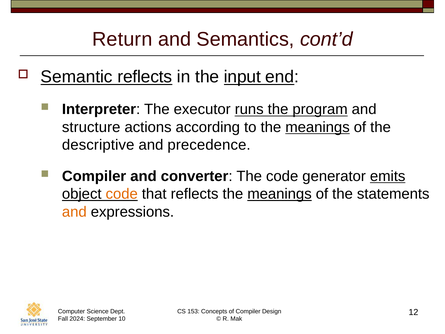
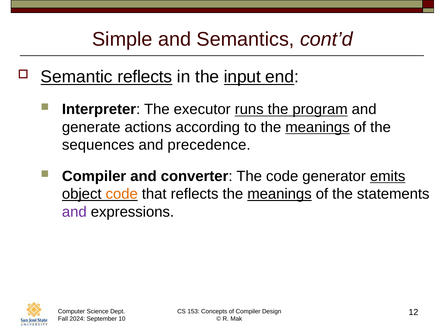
Return: Return -> Simple (122, 39)
structure: structure -> generate (91, 127)
descriptive: descriptive -> sequences (98, 145)
and colour: orange -> purple (74, 212)
